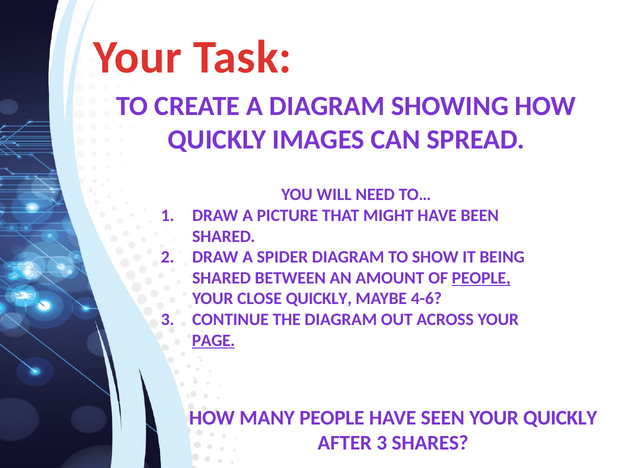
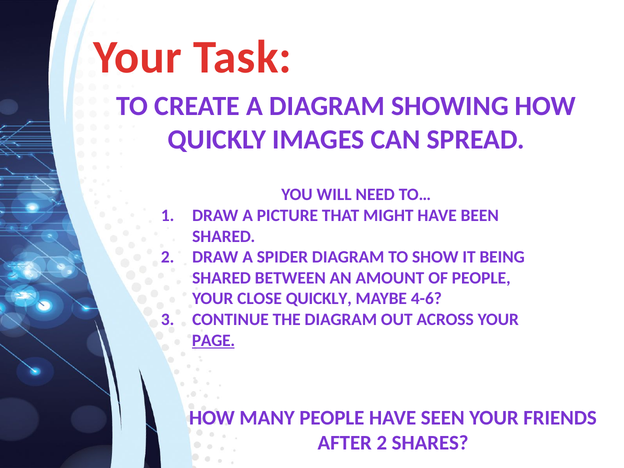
PEOPLE underline: present -> none (481, 278)
YOUR QUICKLY: QUICKLY -> FRIENDS (560, 418)
AFTER 3: 3 -> 2 (382, 443)
